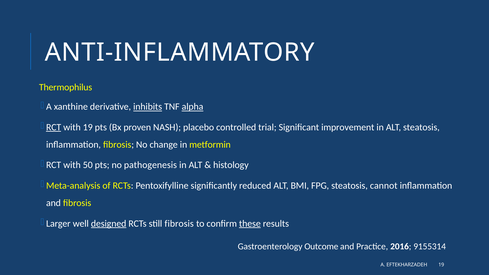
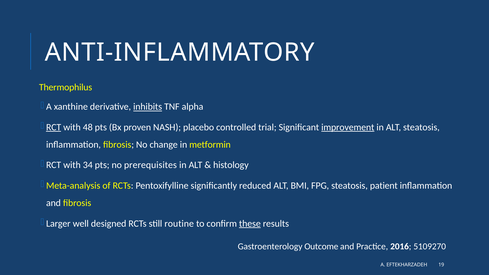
alpha underline: present -> none (193, 107)
with 19: 19 -> 48 (88, 127)
improvement underline: none -> present (348, 127)
50: 50 -> 34 (88, 165)
pathogenesis: pathogenesis -> prerequisites (150, 165)
cannot: cannot -> patient (384, 186)
designed underline: present -> none (109, 224)
still fibrosis: fibrosis -> routine (179, 224)
9155314: 9155314 -> 5109270 (430, 247)
